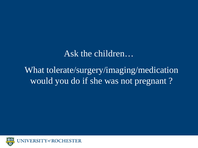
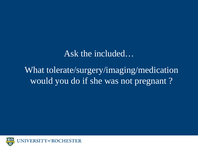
children…: children… -> included… (114, 54)
